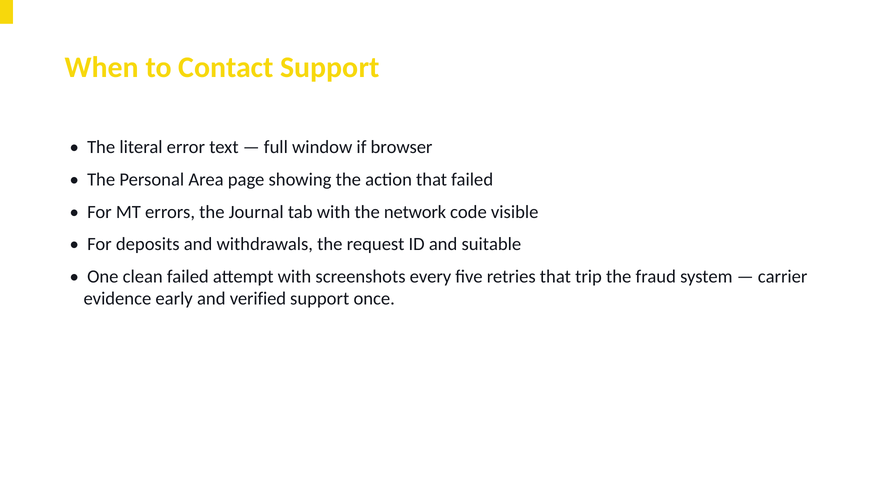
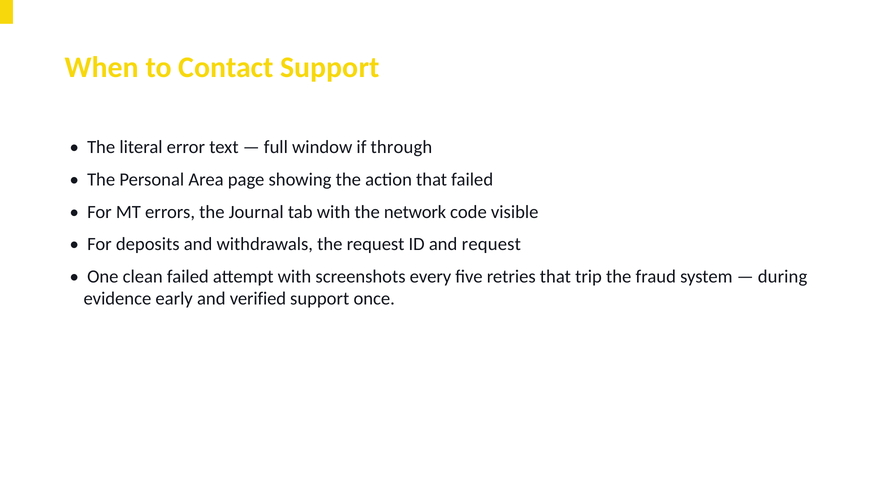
browser: browser -> through (401, 147)
and suitable: suitable -> request (491, 244)
carrier: carrier -> during (783, 277)
